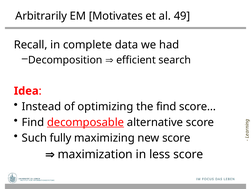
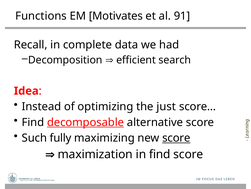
Arbitrarily: Arbitrarily -> Functions (41, 16)
49: 49 -> 91 (182, 16)
the find: find -> just (166, 106)
score underline: none -> present (176, 137)
in less: less -> find (160, 154)
